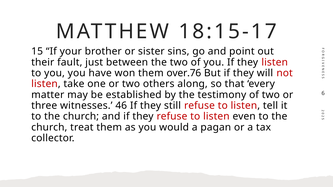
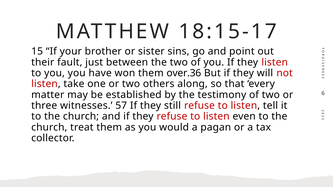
over.76: over.76 -> over.36 (184, 73)
46: 46 -> 57 (121, 106)
